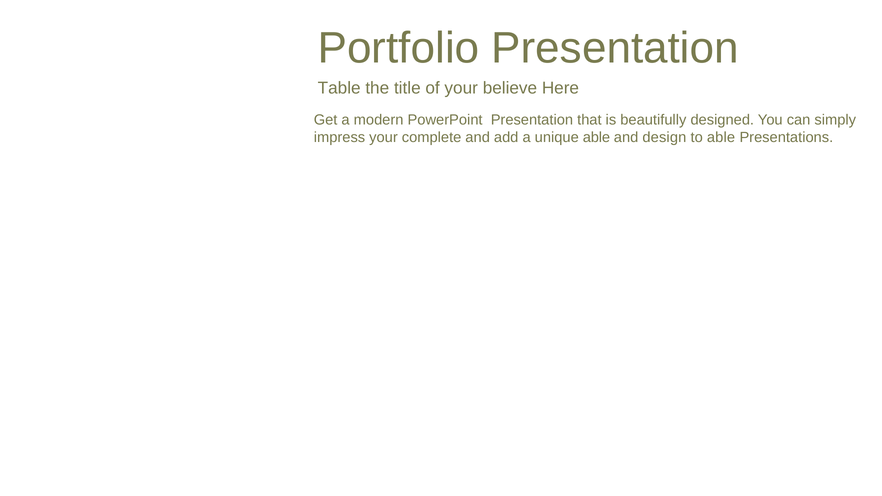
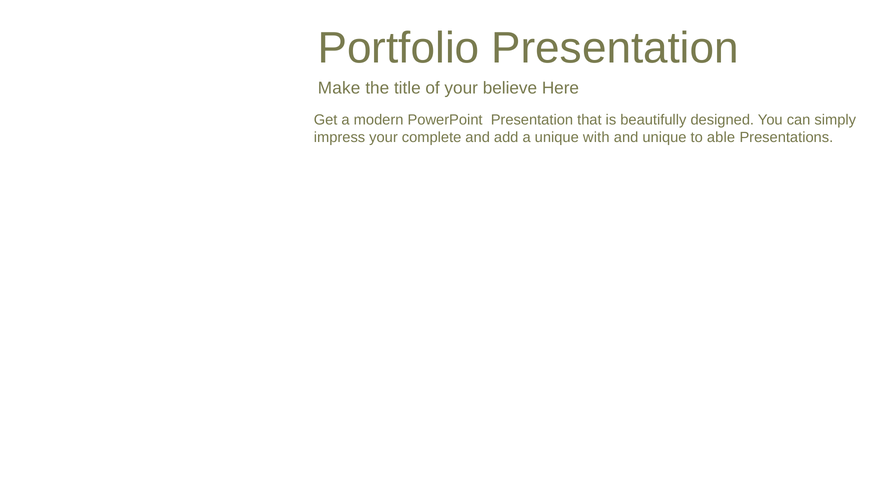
Table: Table -> Make (339, 88)
unique able: able -> with (596, 137)
and design: design -> unique (664, 137)
